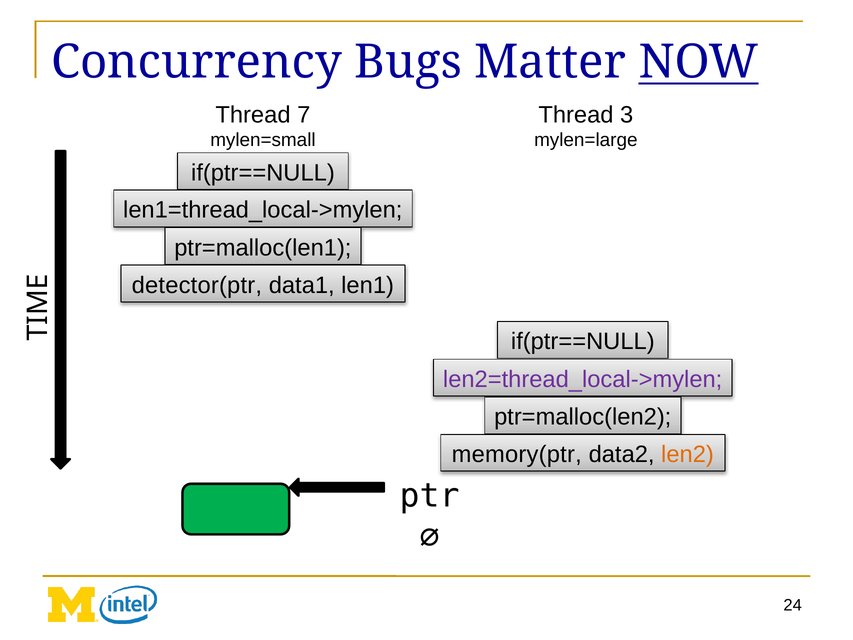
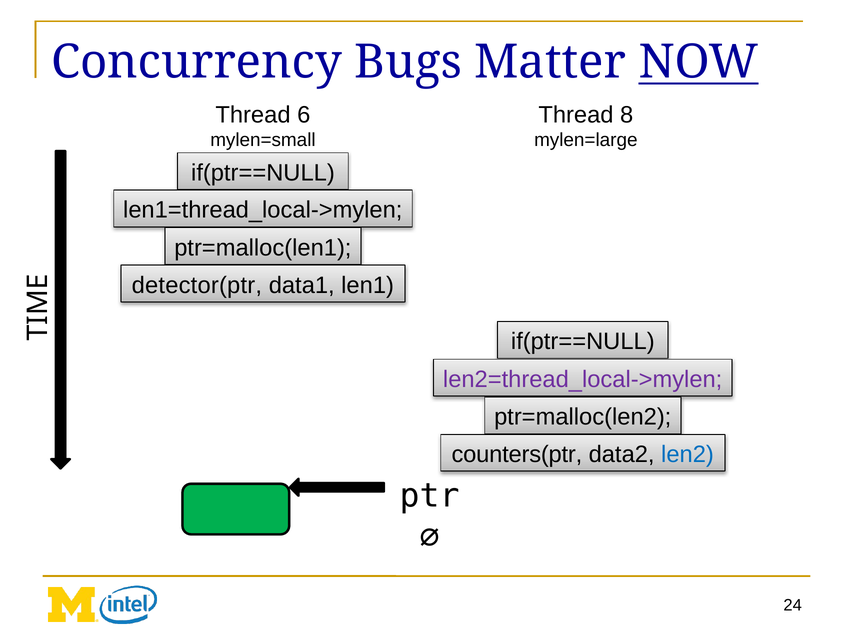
7: 7 -> 6 (304, 115)
3: 3 -> 8 (627, 115)
memory(ptr: memory(ptr -> counters(ptr (517, 454)
len2 colour: orange -> blue (687, 454)
